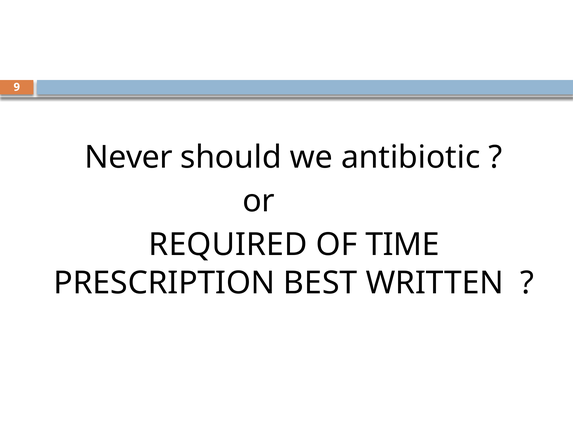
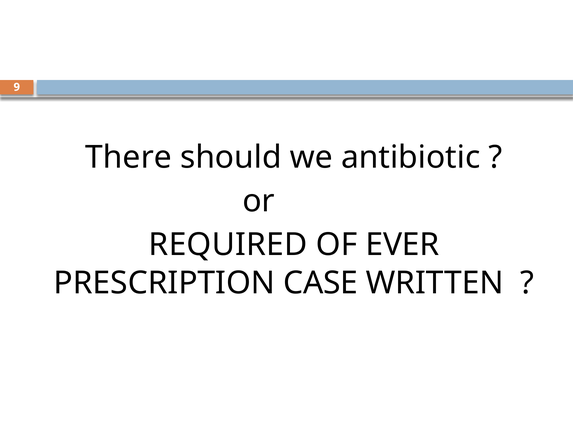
Never: Never -> There (129, 158)
TIME: TIME -> EVER (402, 245)
BEST: BEST -> CASE (321, 283)
